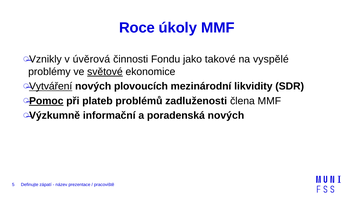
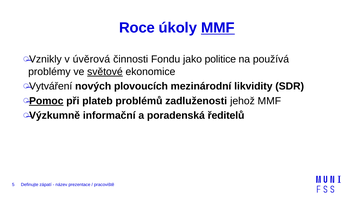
MMF underline: none -> present (218, 28)
takové: takové -> politice (220, 59)
vyspělé: vyspělé -> používá (271, 59)
Vytváření underline: present -> none (51, 86)
člena: člena -> jehož (242, 101)
poradenská nových: nových -> ředitelů (226, 116)
